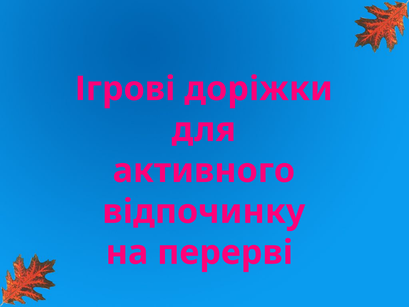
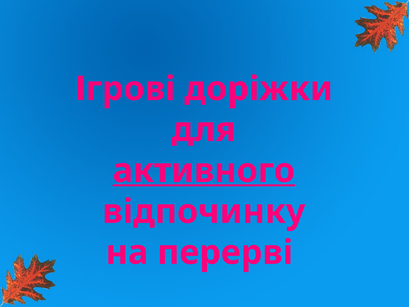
активного underline: none -> present (204, 171)
